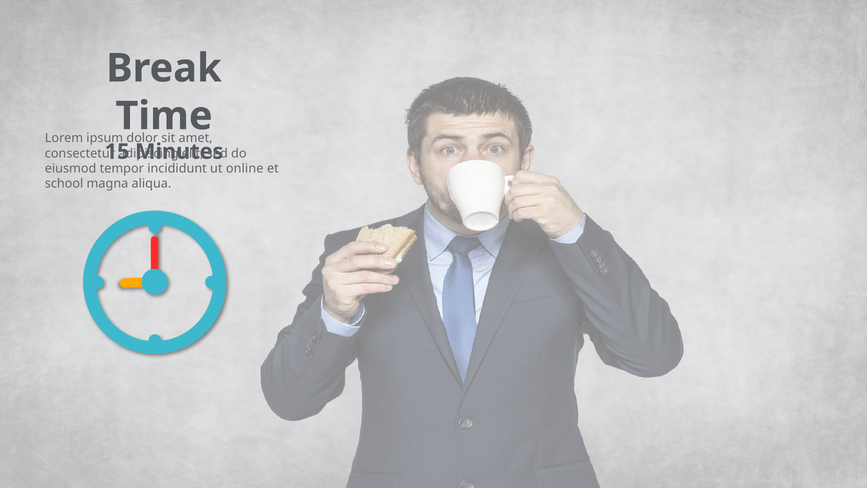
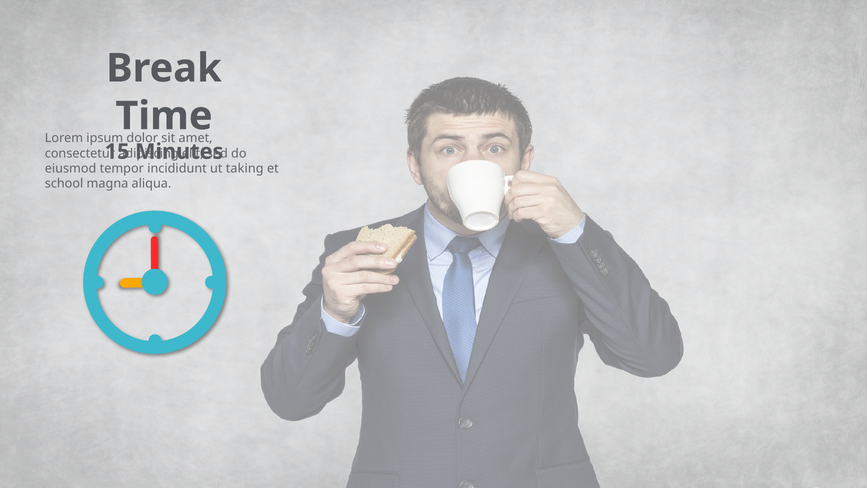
online: online -> taking (245, 168)
